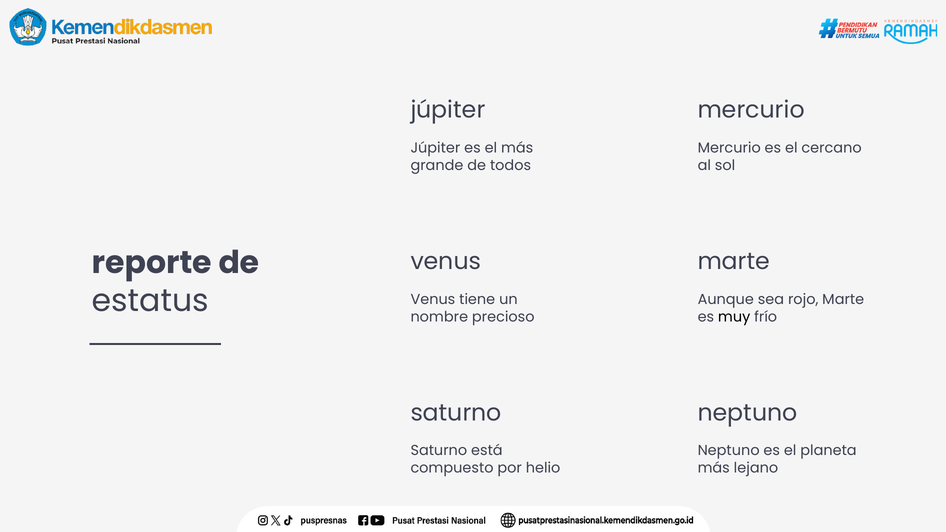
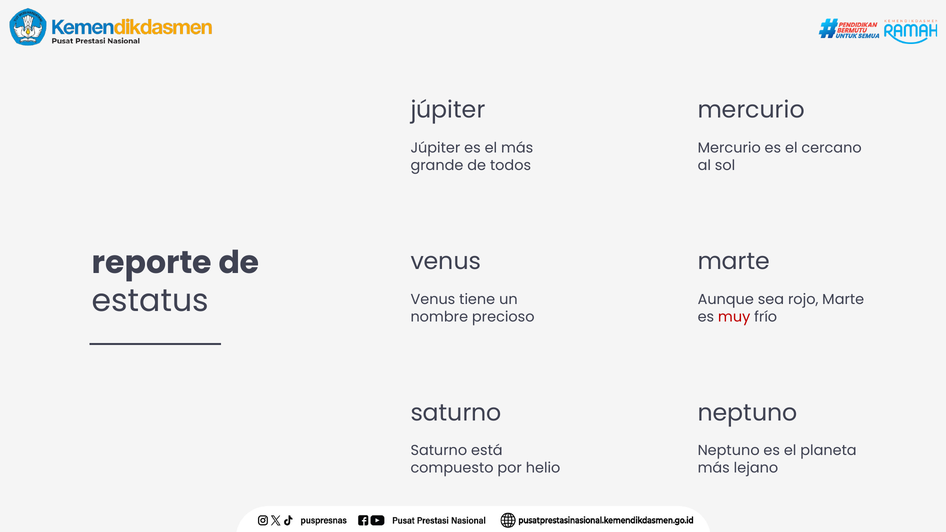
muy colour: black -> red (734, 317)
